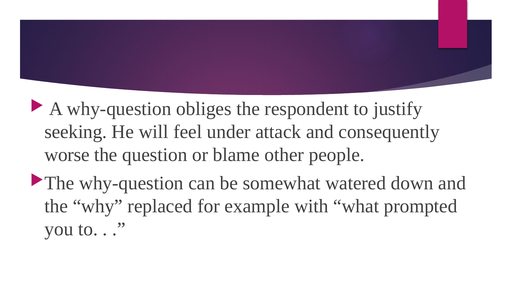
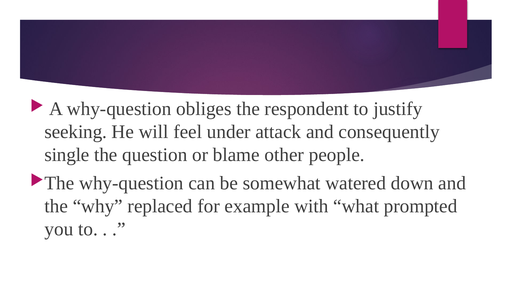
worse: worse -> single (67, 155)
